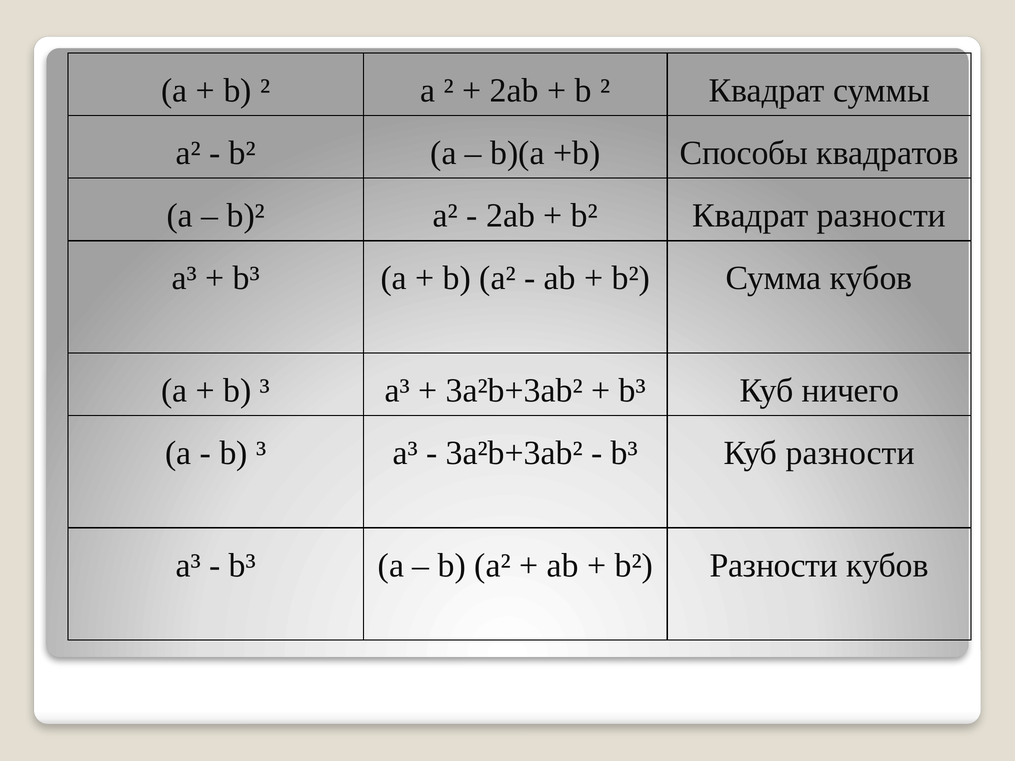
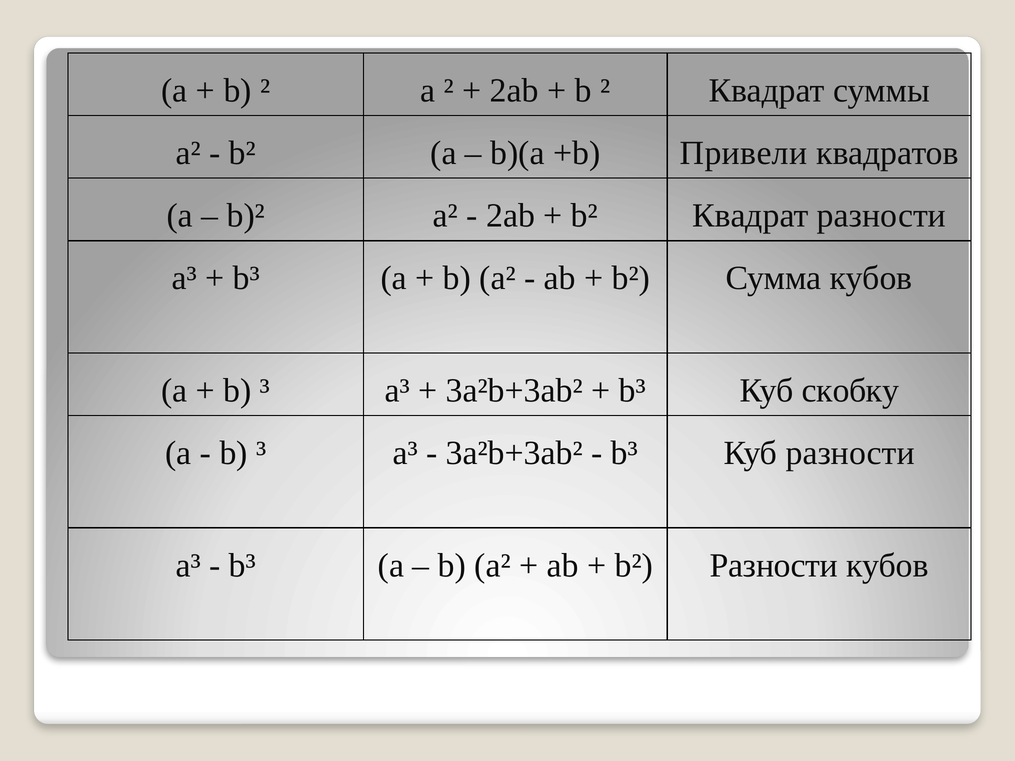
Способы: Способы -> Привели (744, 153)
ничего: ничего -> скобку (850, 391)
